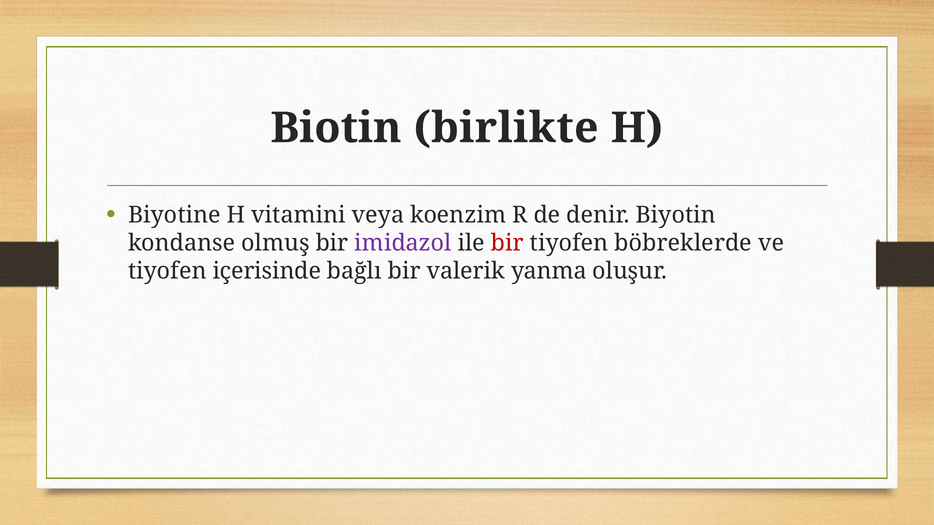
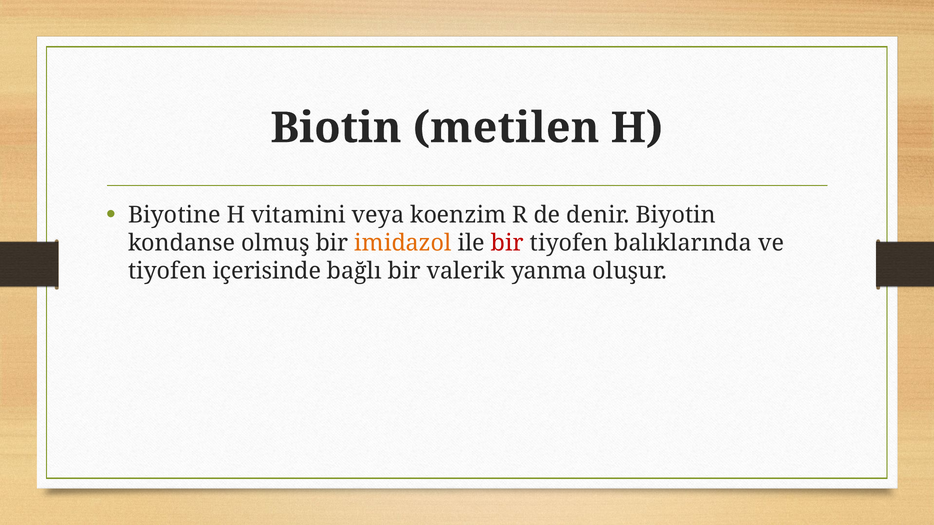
birlikte: birlikte -> metilen (506, 128)
imidazol colour: purple -> orange (403, 243)
böbreklerde: böbreklerde -> balıklarında (683, 243)
